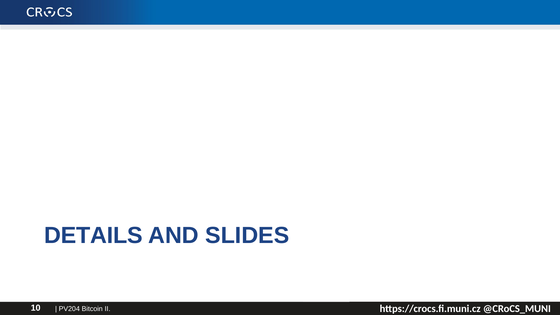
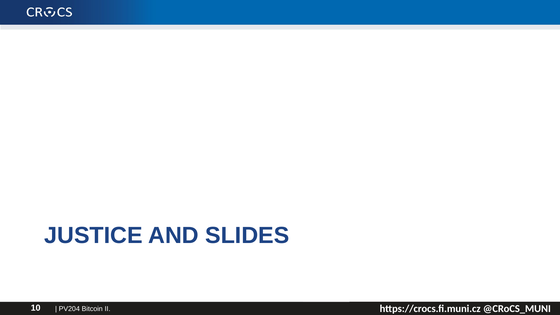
DETAILS: DETAILS -> JUSTICE (93, 235)
